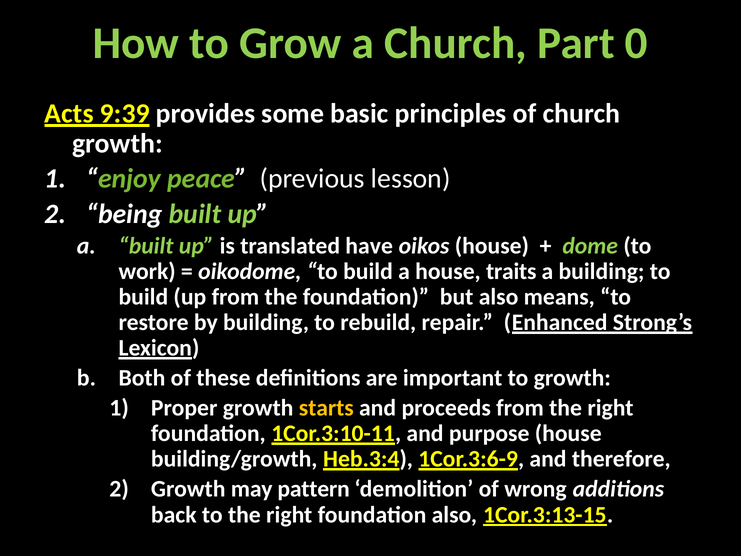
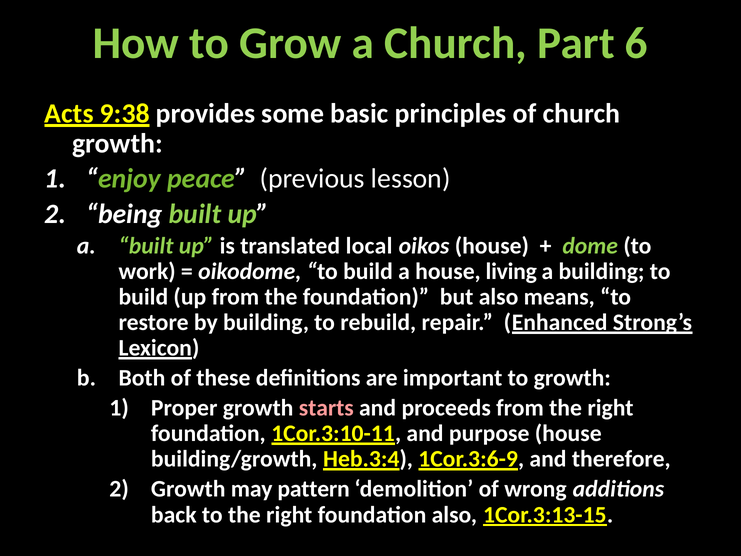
0: 0 -> 6 (636, 43)
9:39: 9:39 -> 9:38 (125, 113)
have: have -> local (369, 246)
traits: traits -> living (511, 271)
starts colour: yellow -> pink (326, 408)
